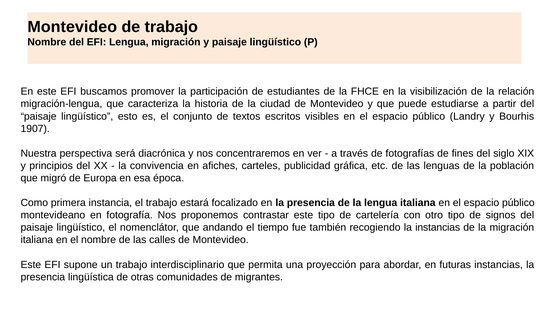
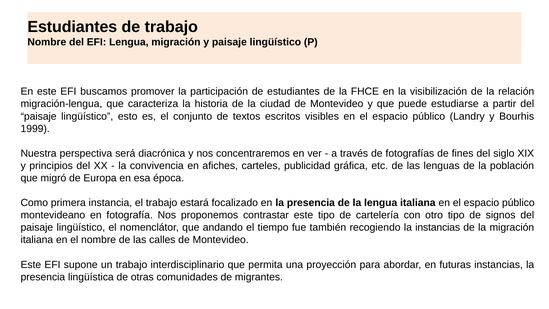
Montevideo: Montevideo -> Estudiantes (72, 27)
1907: 1907 -> 1999 (35, 129)
